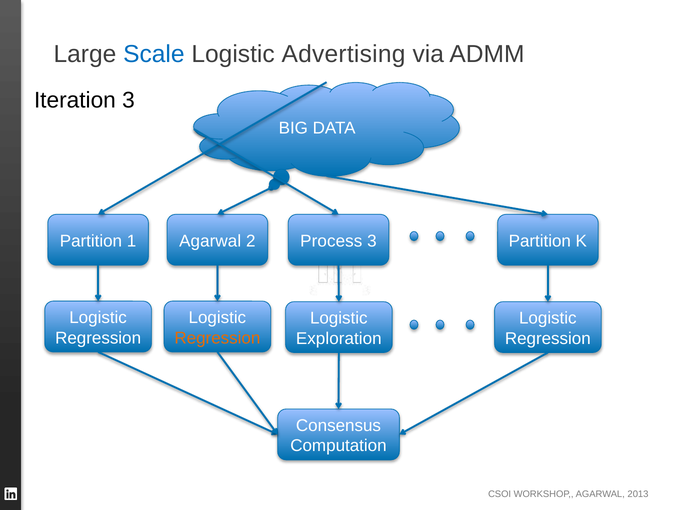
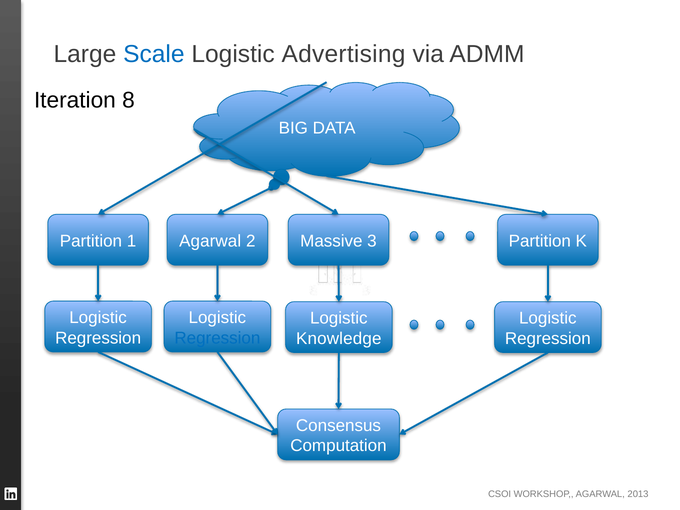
Iteration 3: 3 -> 8 (128, 100)
Process: Process -> Massive (331, 241)
Regression colour: orange -> blue (217, 338)
Exploration: Exploration -> Knowledge (339, 339)
